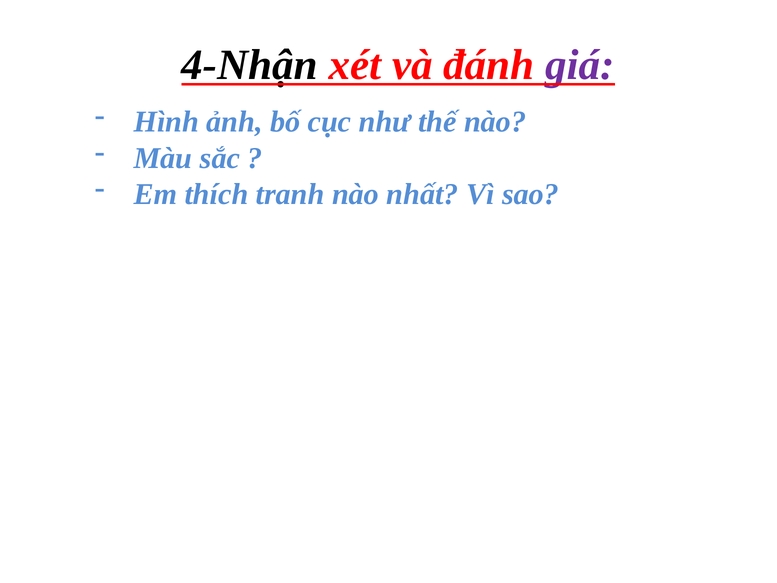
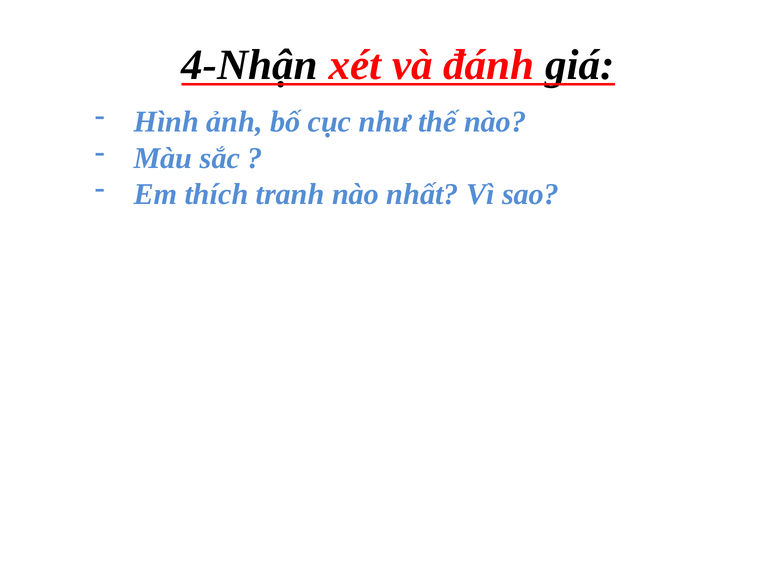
giá colour: purple -> black (580, 65)
